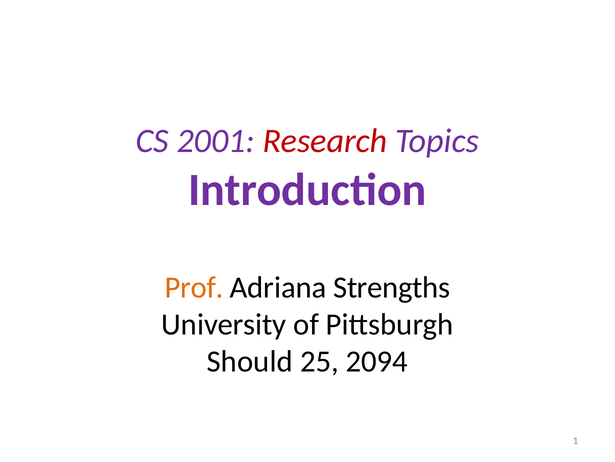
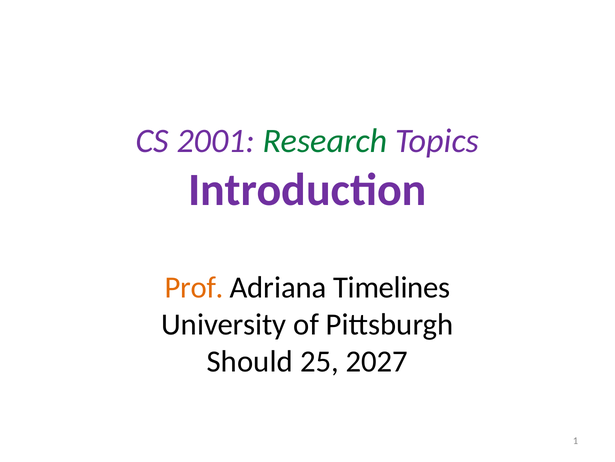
Research colour: red -> green (325, 141)
Strengths: Strengths -> Timelines (392, 287)
2094: 2094 -> 2027 (377, 361)
